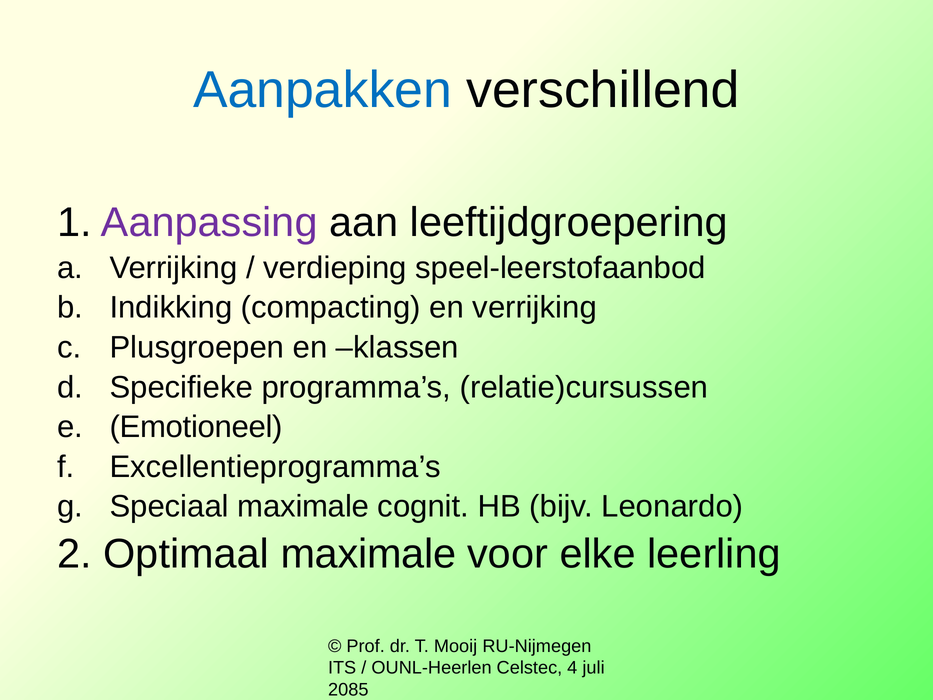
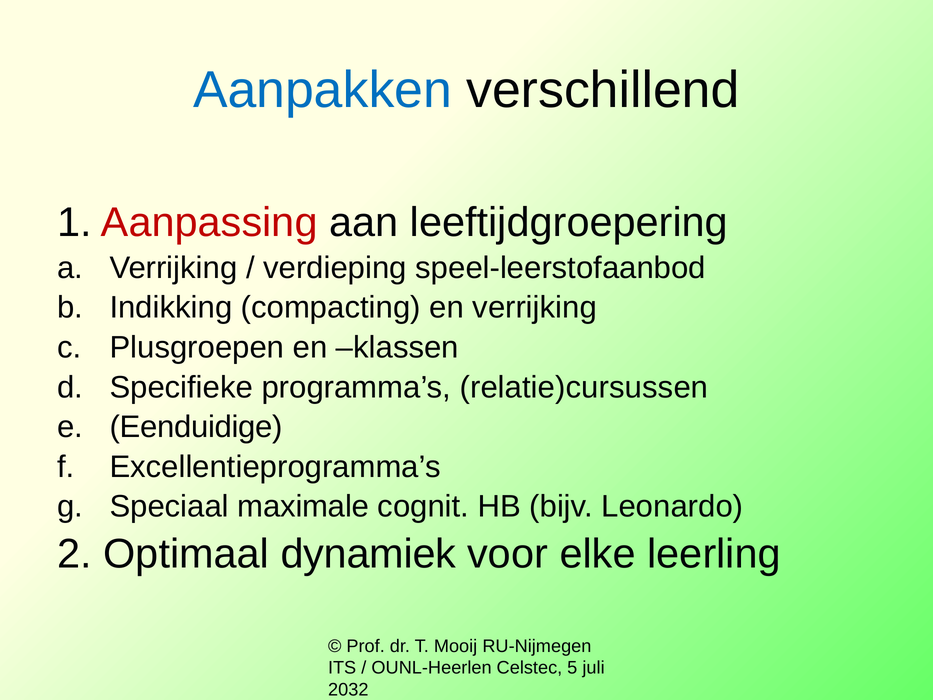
Aanpassing colour: purple -> red (209, 222)
Emotioneel: Emotioneel -> Eenduidige (196, 427)
Optimaal maximale: maximale -> dynamiek (368, 554)
4: 4 -> 5 (572, 668)
2085: 2085 -> 2032 (348, 690)
